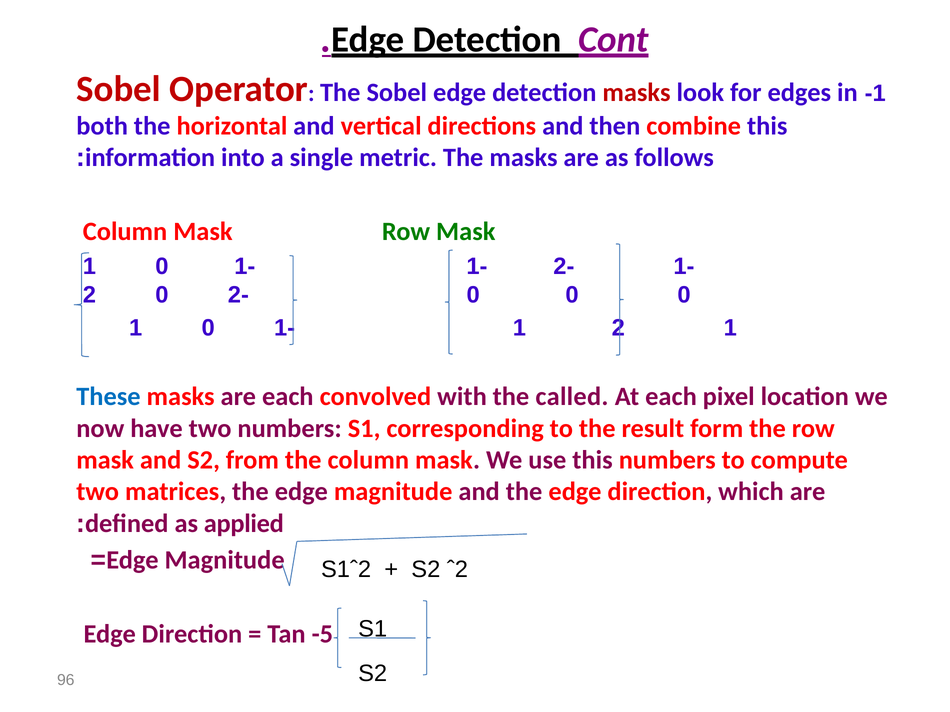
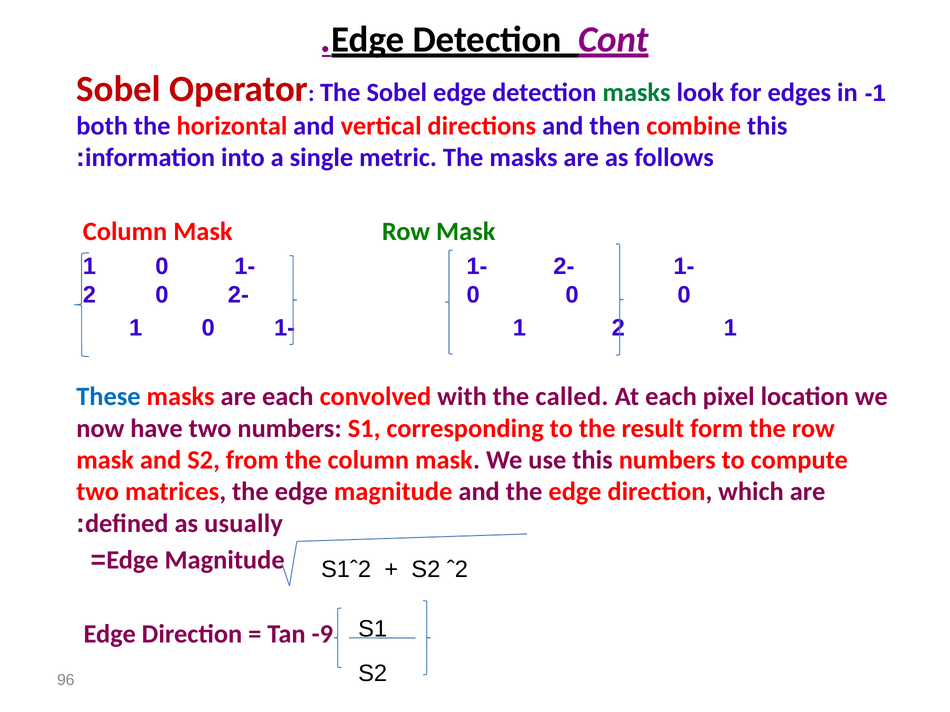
masks colour: red -> green (637, 92)
applied: applied -> usually (244, 524)
-5: -5 -> -9 (322, 635)
